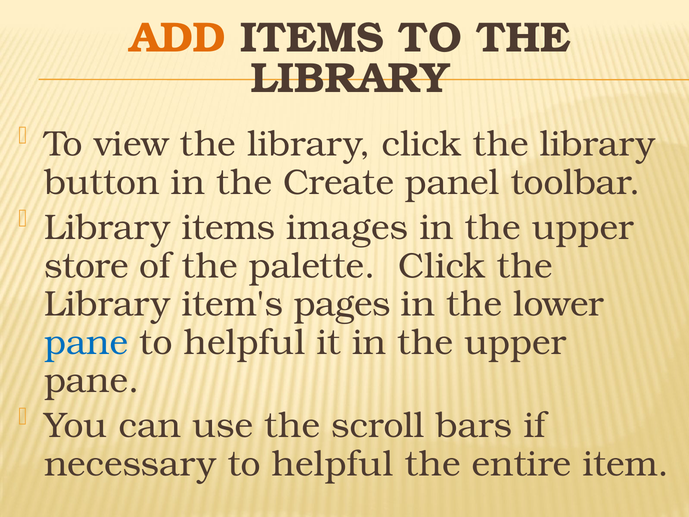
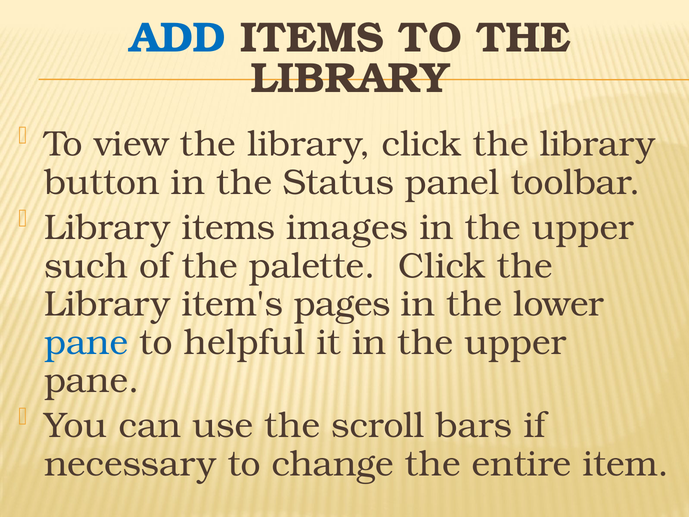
ADD colour: orange -> blue (178, 38)
Create: Create -> Status (339, 182)
store: store -> such (86, 266)
necessary to helpful: helpful -> change (333, 464)
